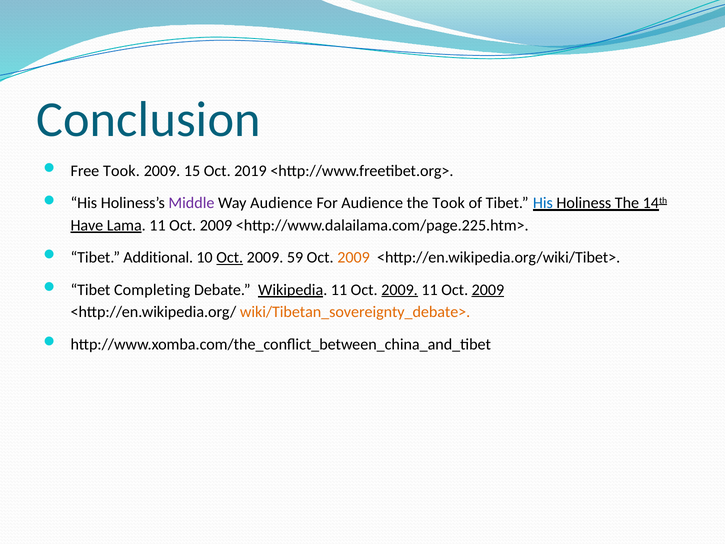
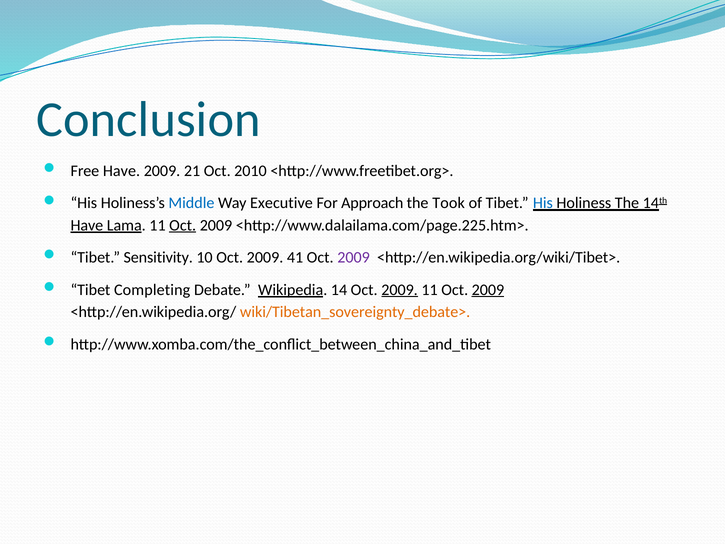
Free Took: Took -> Have (122, 171)
15: 15 -> 21 (192, 171)
2019: 2019 -> 2010 (251, 171)
Middle colour: purple -> blue (191, 203)
Way Audience: Audience -> Executive (281, 203)
For Audience: Audience -> Approach (372, 203)
Oct underline: none -> present (183, 225)
Additional: Additional -> Sensitivity (158, 257)
Oct underline: present -> none (230, 257)
59: 59 -> 41 (295, 257)
2009 colour: orange -> purple (354, 257)
Wikipedia 11: 11 -> 14 (339, 290)
